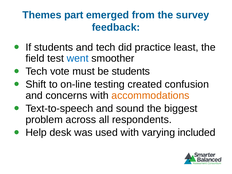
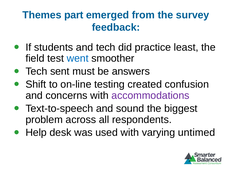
vote: vote -> sent (60, 71)
be students: students -> answers (131, 71)
accommodations colour: orange -> purple (150, 95)
included: included -> untimed (197, 133)
